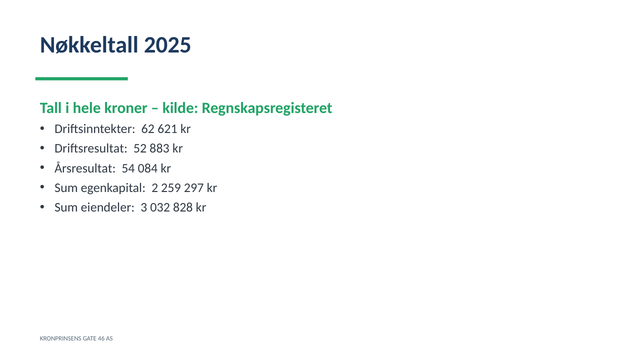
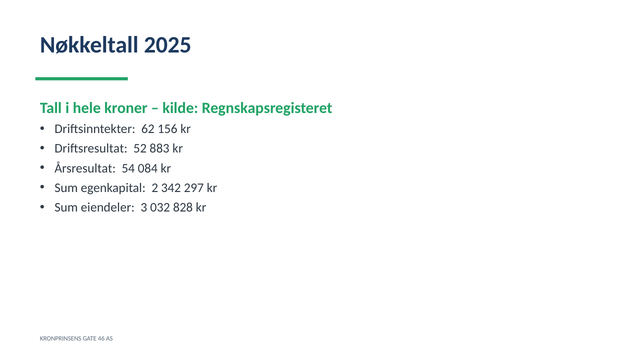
621: 621 -> 156 (167, 129)
259: 259 -> 342 (171, 188)
